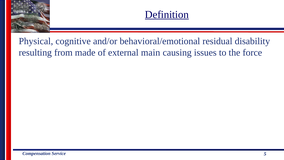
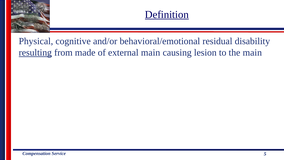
resulting underline: none -> present (35, 53)
issues: issues -> lesion (205, 53)
the force: force -> main (252, 53)
